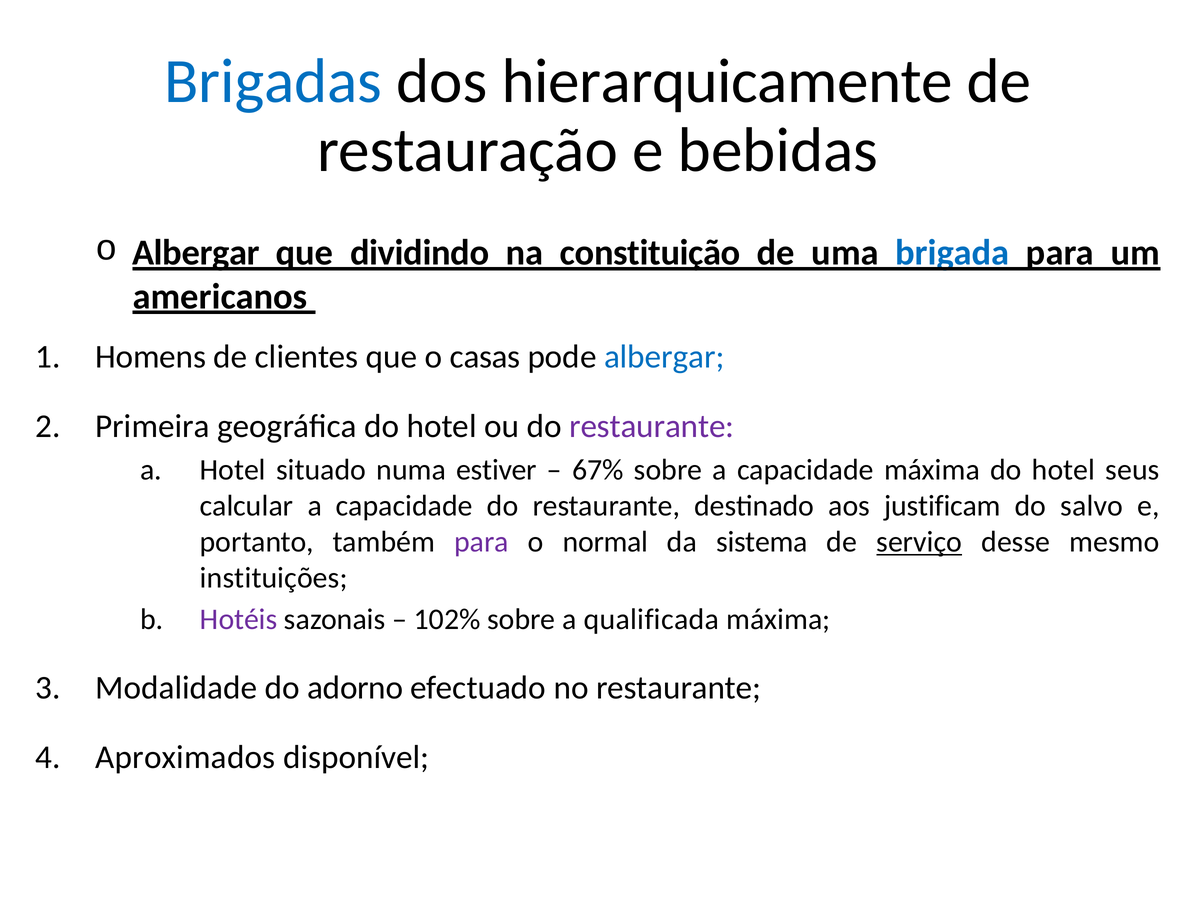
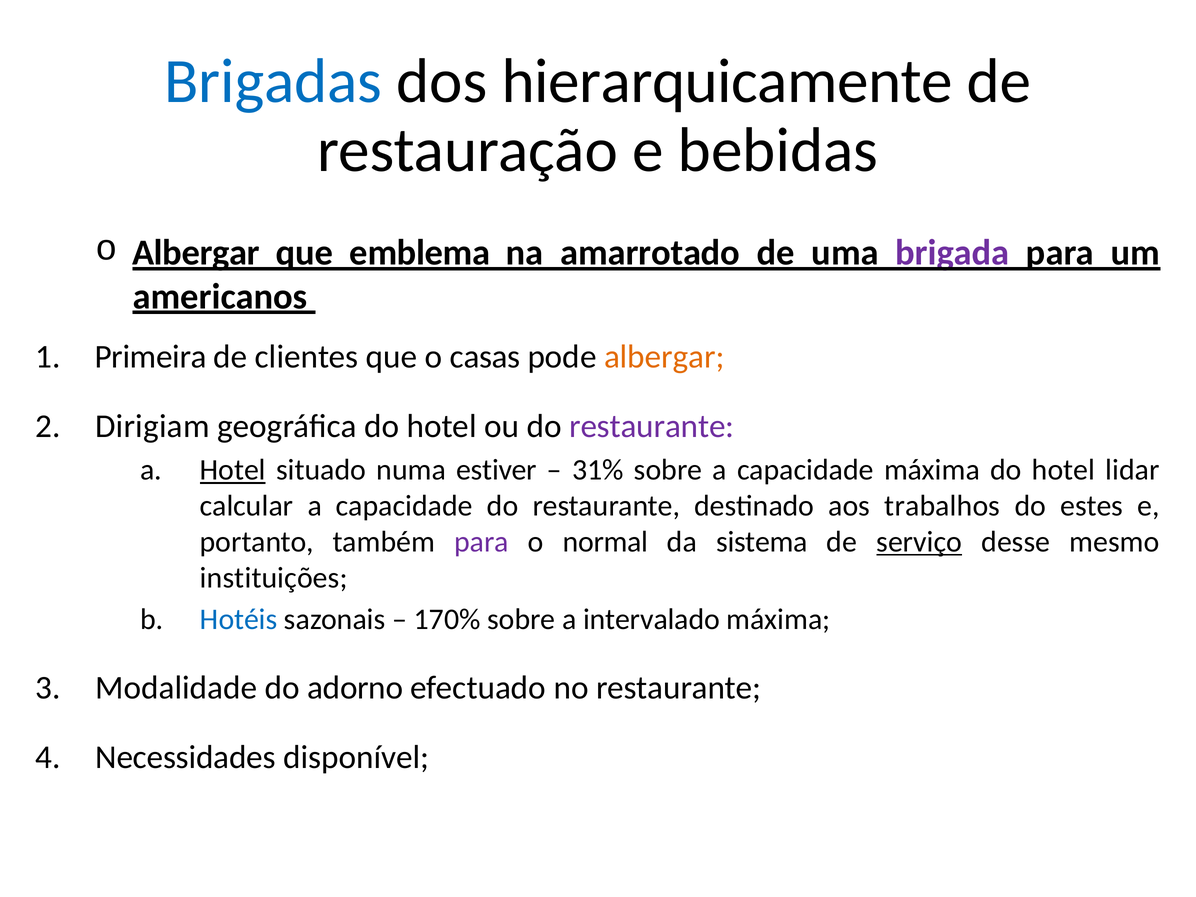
dividindo: dividindo -> emblema (420, 253)
constituição: constituição -> amarrotado (650, 253)
brigada colour: blue -> purple (952, 253)
Homens: Homens -> Primeira (151, 357)
albergar colour: blue -> orange (664, 357)
Primeira: Primeira -> Dirigiam (152, 426)
Hotel underline: none -> present (233, 470)
67%: 67% -> 31% (598, 470)
seus: seus -> lidar (1132, 470)
justificam: justificam -> trabalhos (942, 506)
salvo: salvo -> estes (1092, 506)
Hotéis colour: purple -> blue (239, 620)
102%: 102% -> 170% (447, 620)
qualificada: qualificada -> intervalado (652, 620)
Aproximados: Aproximados -> Necessidades (186, 757)
